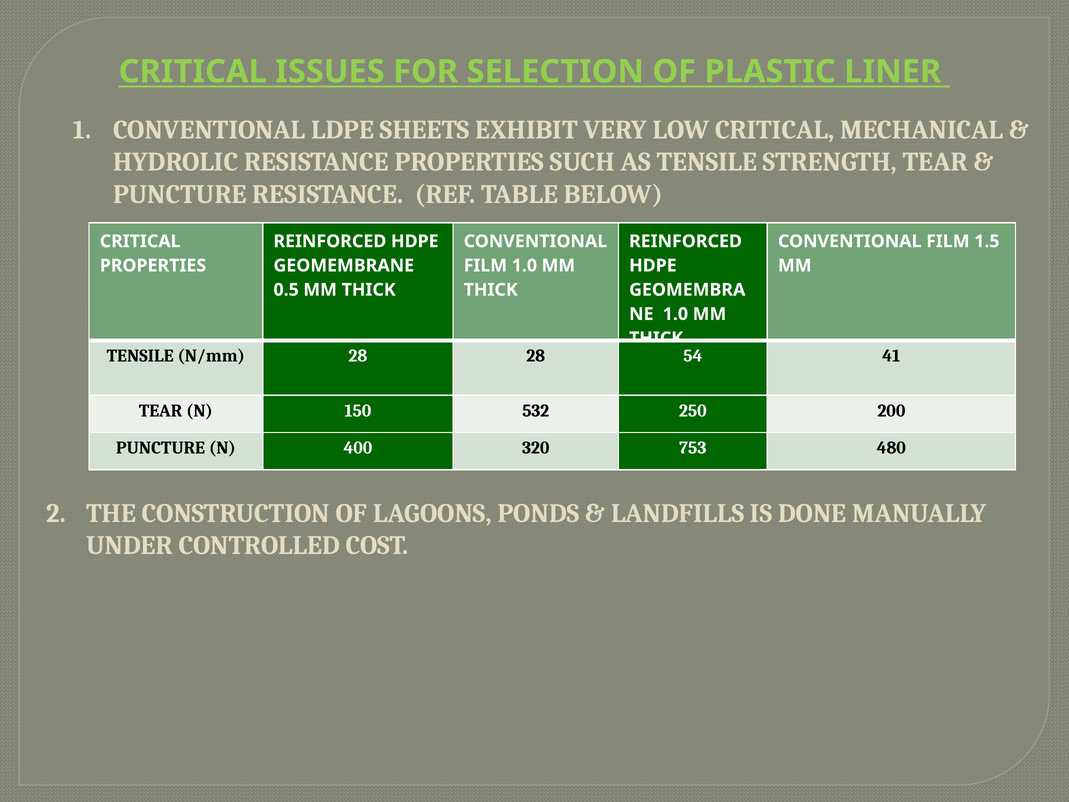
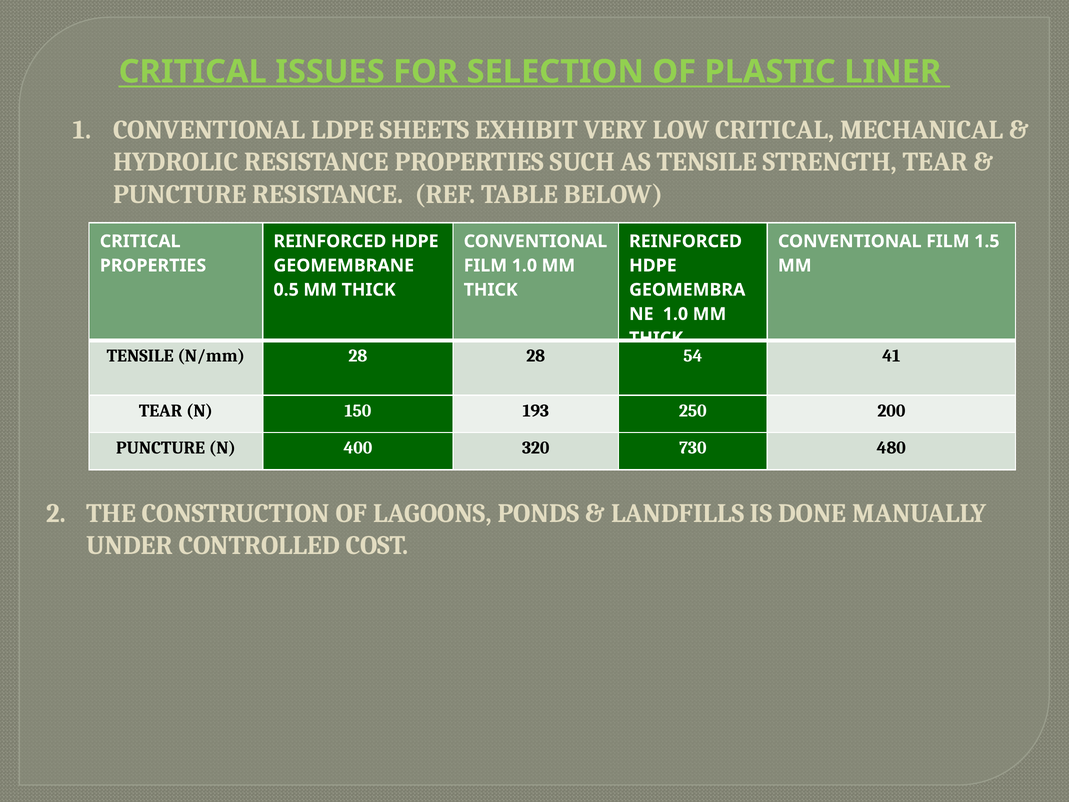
532: 532 -> 193 (536, 411)
753: 753 -> 730 (693, 448)
